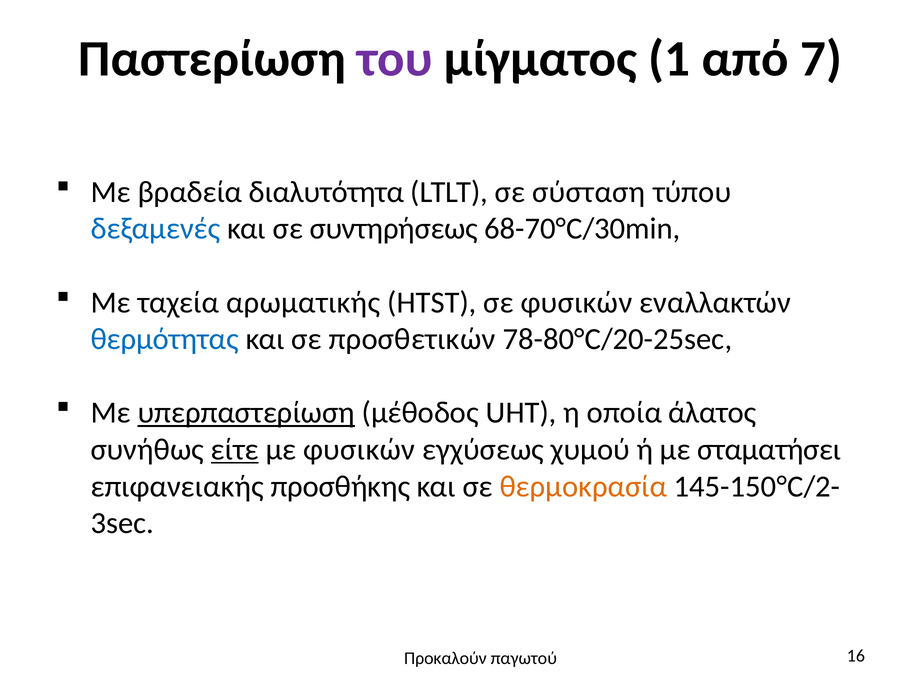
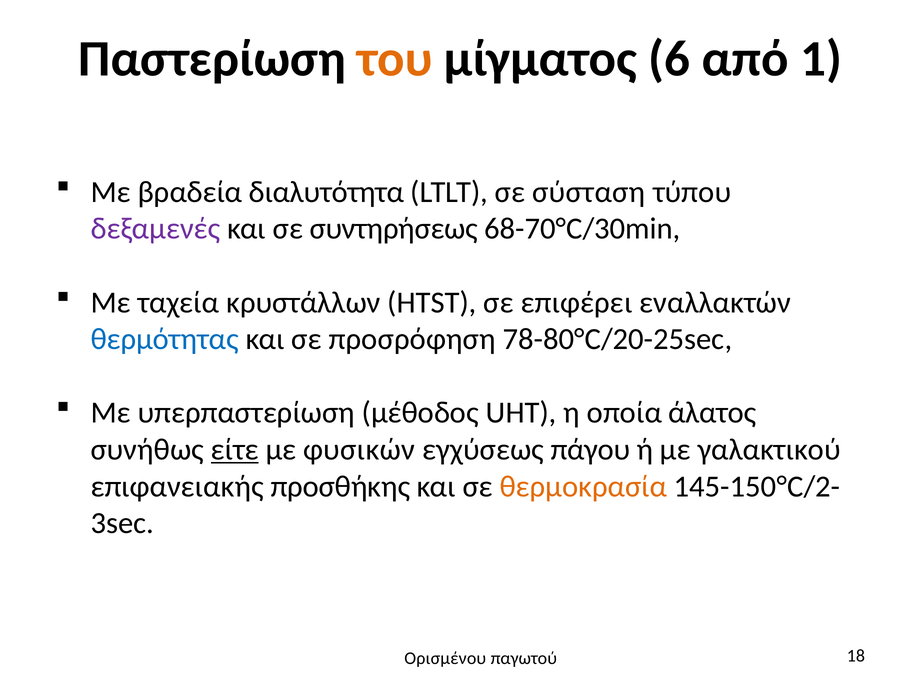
του colour: purple -> orange (395, 59)
1: 1 -> 6 (669, 59)
7: 7 -> 1 (821, 59)
δεξαμενές colour: blue -> purple (155, 229)
αρωματικής: αρωματικής -> κρυστάλλων (303, 302)
σε φυσικών: φυσικών -> επιφέρει (576, 302)
προσθετικών: προσθετικών -> προσρόφηση (412, 339)
υπερπαστερίωση underline: present -> none (246, 413)
χυμού: χυμού -> πάγου (590, 450)
σταματήσει: σταματήσει -> γαλακτικού (769, 450)
Προκαλούν: Προκαλούν -> Ορισμένου (445, 659)
16: 16 -> 18 (856, 656)
